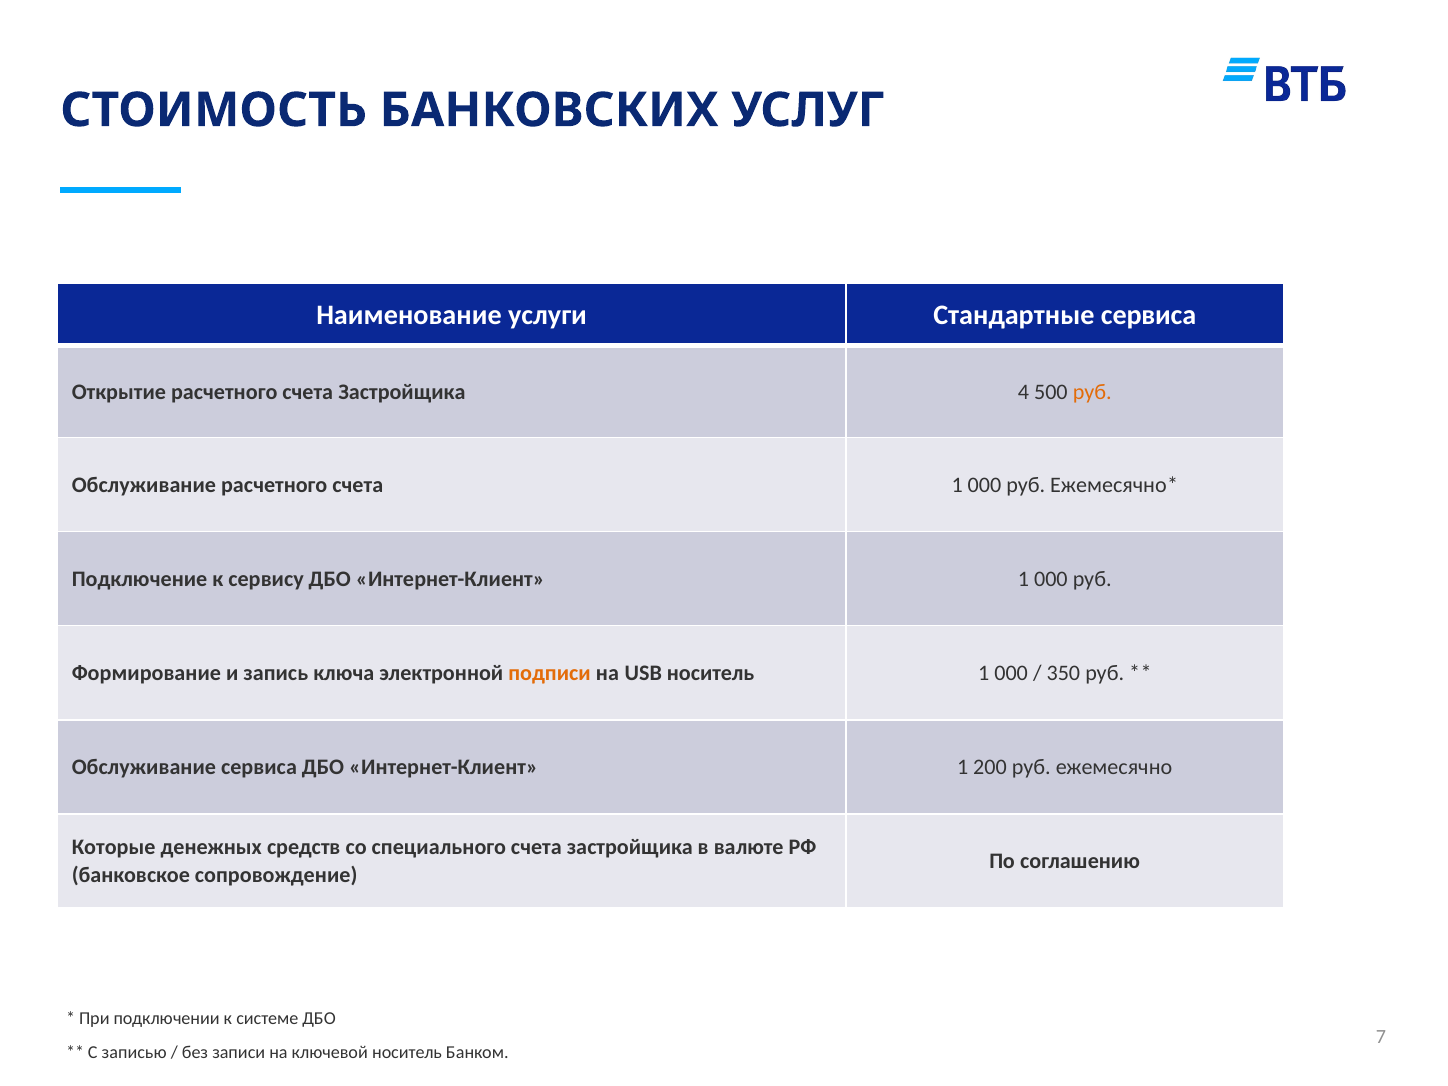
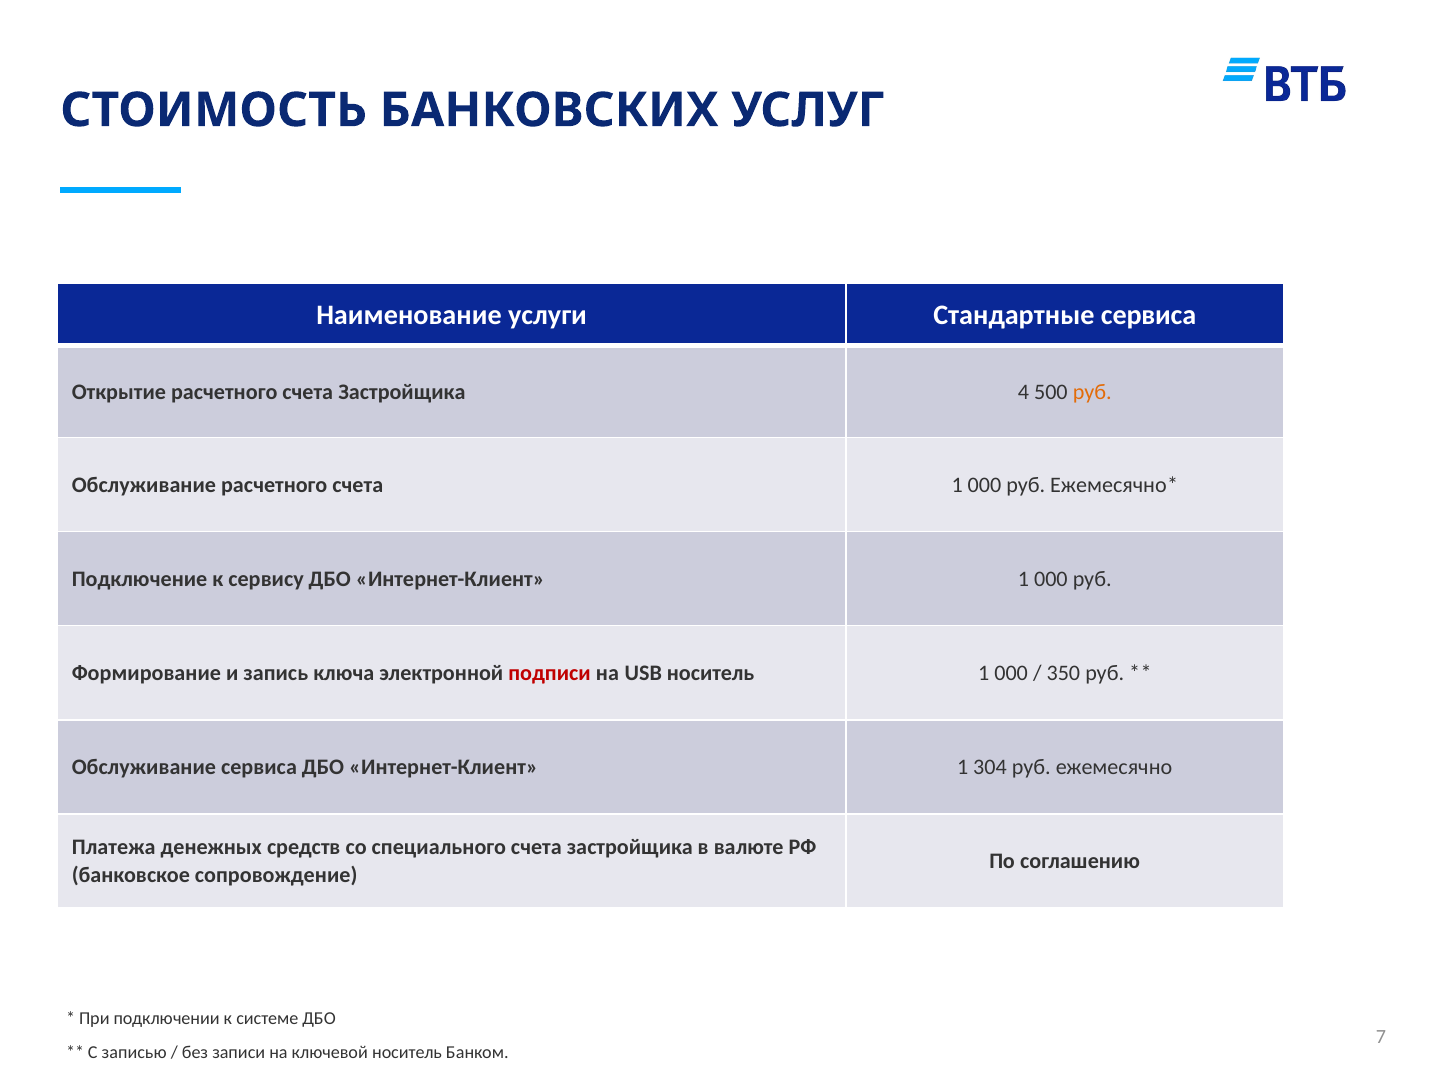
подписи colour: orange -> red (549, 673)
200: 200 -> 304 (990, 767)
Которые: Которые -> Платежа (114, 848)
